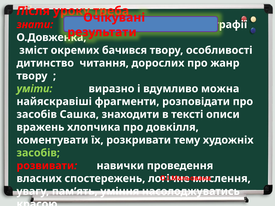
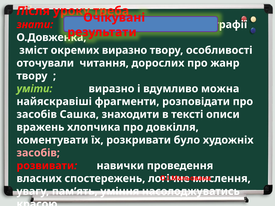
окремих бачився: бачився -> виразно (125, 50)
дитинство: дитинство -> оточували (45, 63)
тему: тему -> було (187, 140)
засобів colour: light green -> pink (38, 153)
